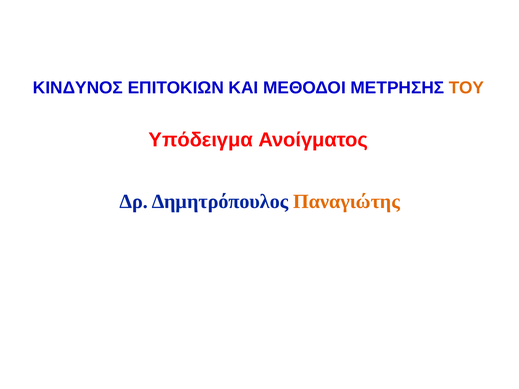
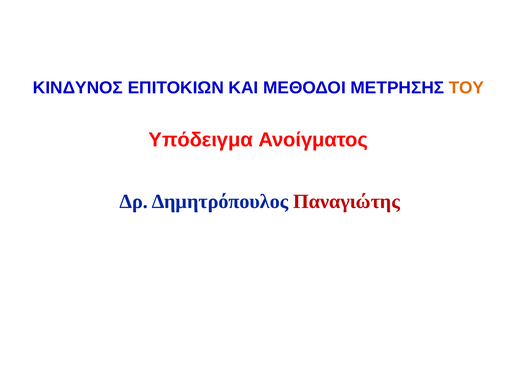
Παναγιώτης colour: orange -> red (347, 202)
